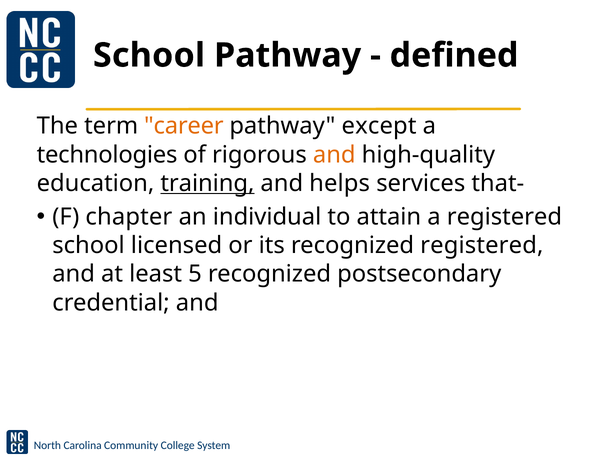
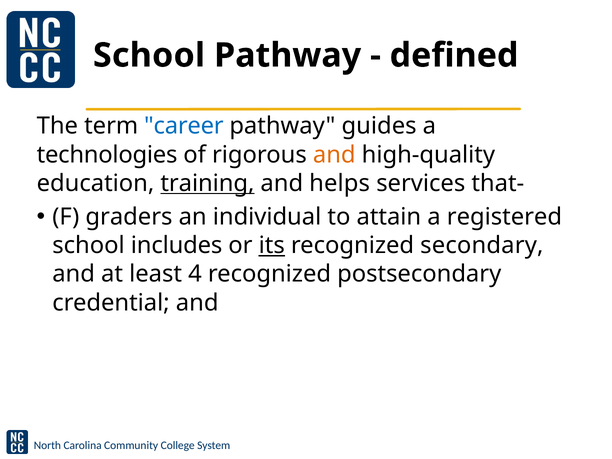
career colour: orange -> blue (184, 126)
except: except -> guides (379, 126)
chapter: chapter -> graders (129, 217)
licensed: licensed -> includes (177, 246)
its underline: none -> present (272, 246)
recognized registered: registered -> secondary (482, 246)
5: 5 -> 4 (195, 274)
